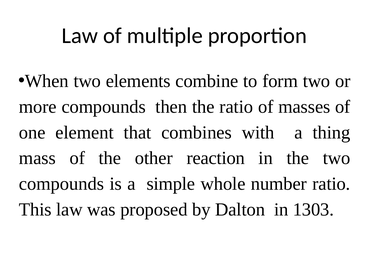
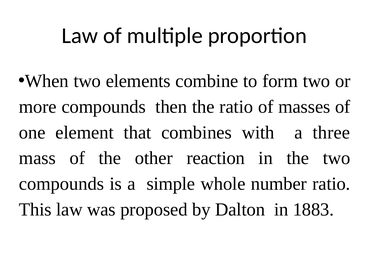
thing: thing -> three (331, 132)
1303: 1303 -> 1883 (313, 209)
